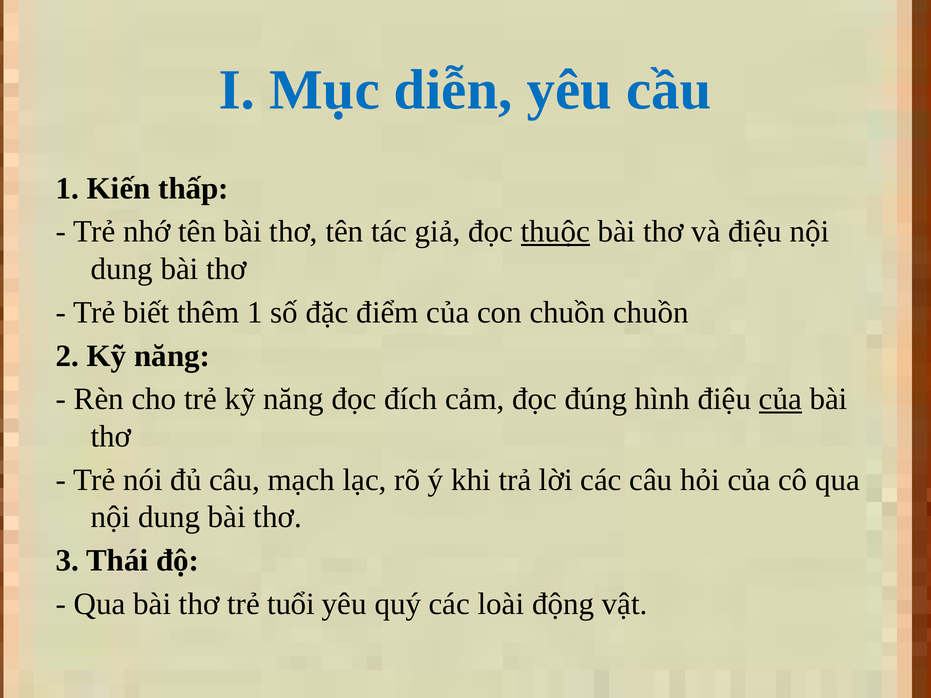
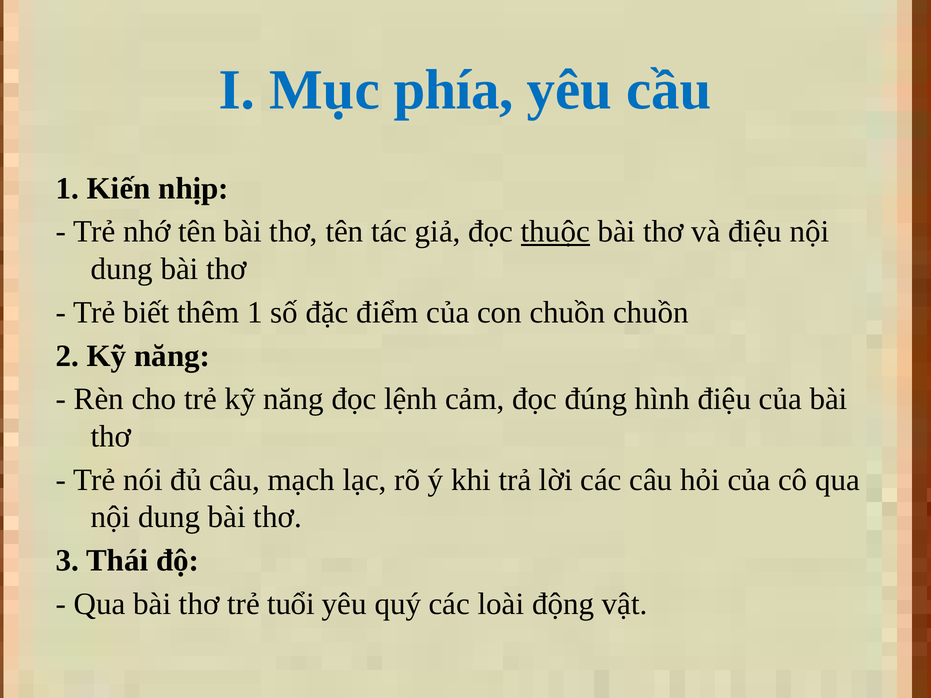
diễn: diễn -> phía (454, 90)
thấp: thấp -> nhịp (194, 188)
đích: đích -> lệnh (411, 399)
của underline: present -> none (780, 399)
